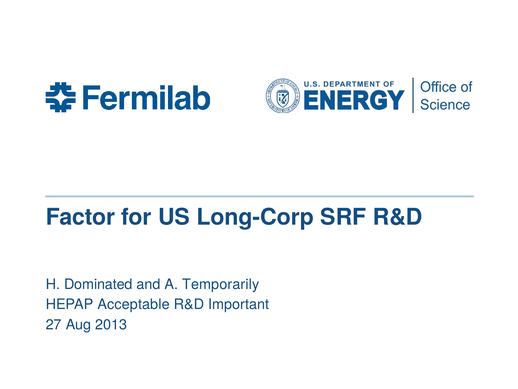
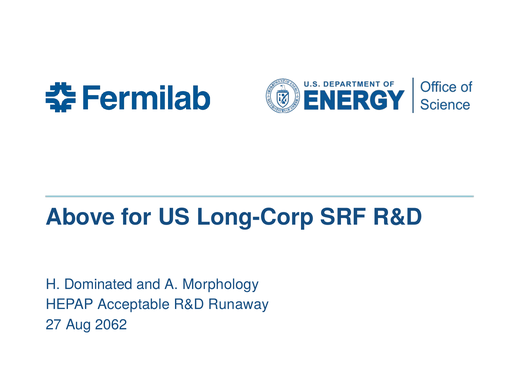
Factor: Factor -> Above (80, 217)
Temporarily: Temporarily -> Morphology (221, 284)
Important: Important -> Runaway (239, 304)
2013: 2013 -> 2062 (111, 324)
